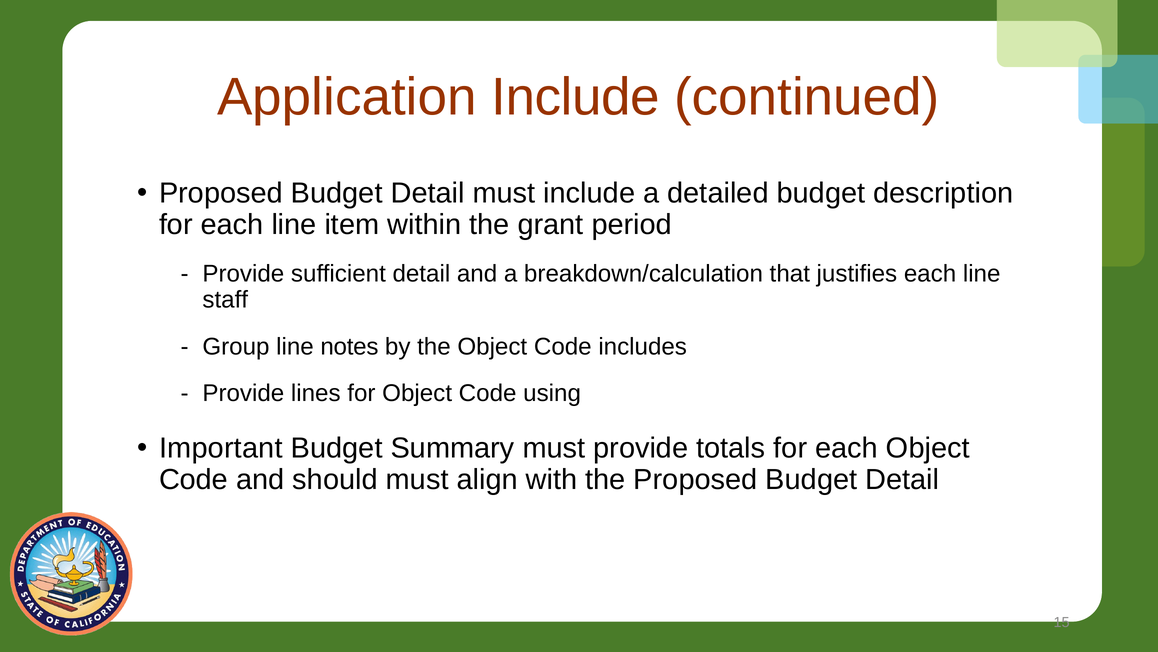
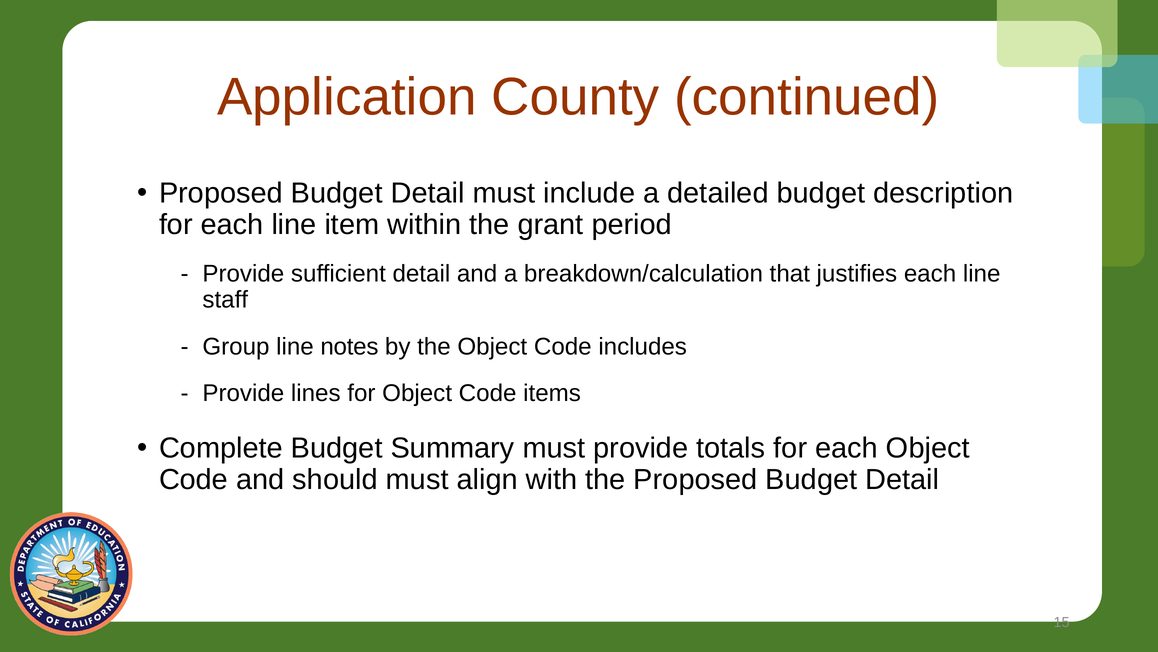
Application Include: Include -> County (575, 97)
using: using -> items (552, 393)
Important: Important -> Complete (221, 448)
